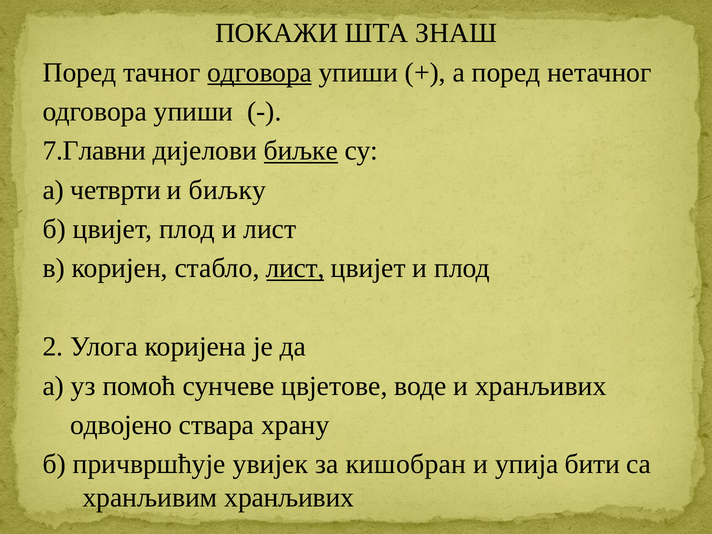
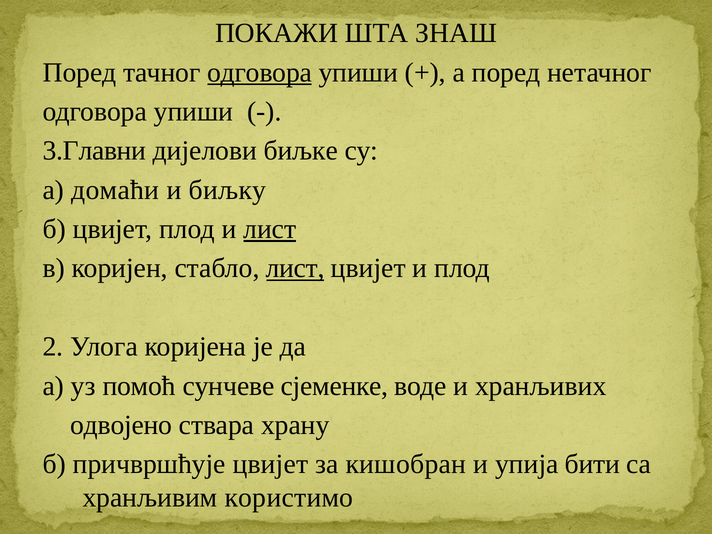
7.Главни: 7.Главни -> 3.Главни (94, 151)
биљке underline: present -> none (301, 151)
четврти: четврти -> домаћи (115, 190)
лист underline: none -> present (270, 229)
цвјетове: цвјетове -> сјеменке (335, 386)
причвршћује увијек: увијек -> цвијет (270, 464)
хранљивим хранљивих: хранљивих -> користимо (289, 498)
